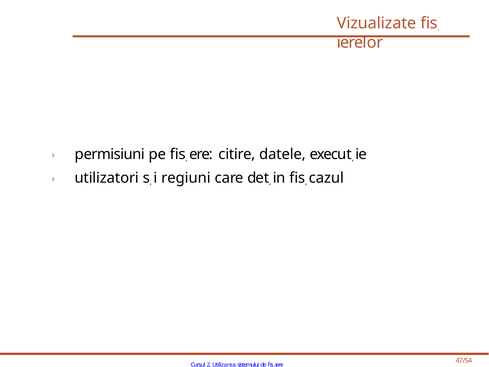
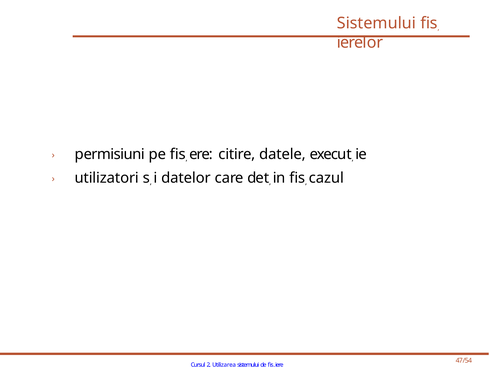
Vizualizate: Vizualizate -> Sistemului (376, 23)
regiuni: regiuni -> datelor (186, 178)
